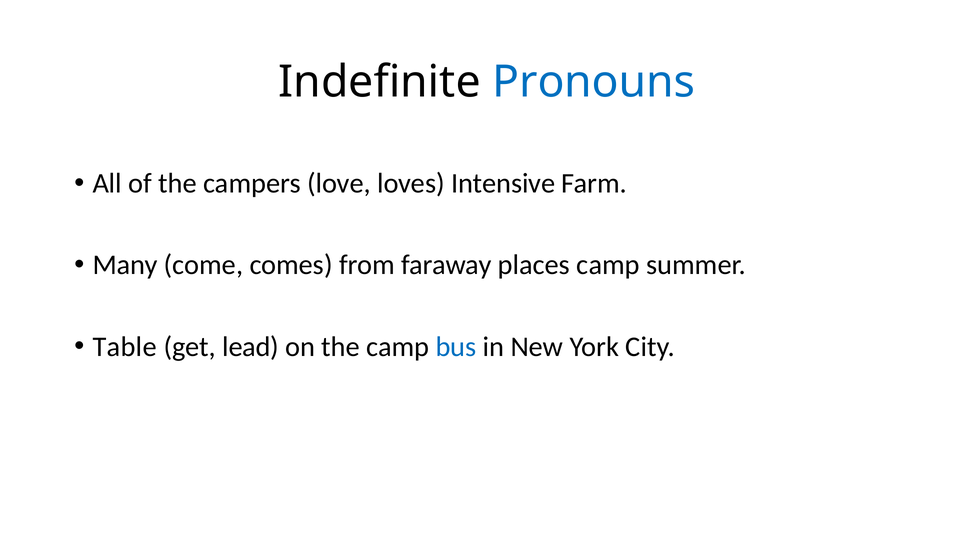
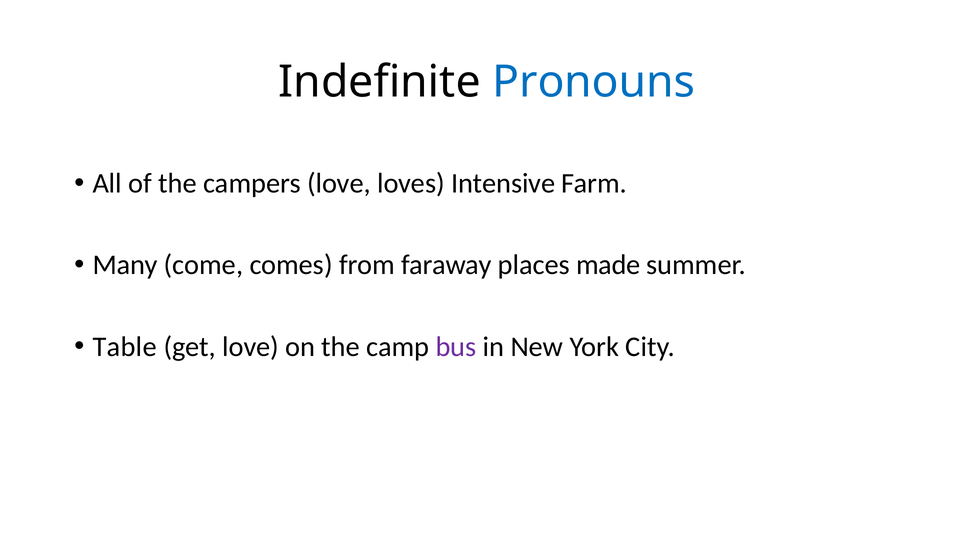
places camp: camp -> made (608, 265)
get lead: lead -> love (251, 347)
bus colour: blue -> purple (456, 347)
